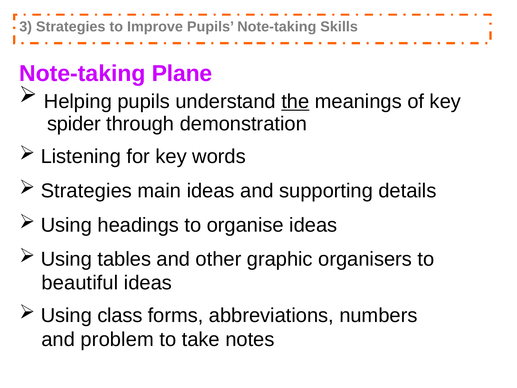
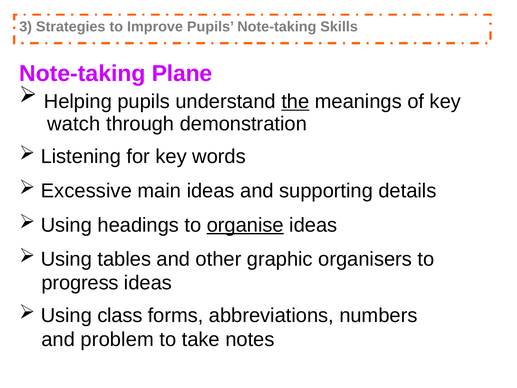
spider: spider -> watch (74, 124)
Strategies: Strategies -> Excessive (86, 191)
organise underline: none -> present (245, 225)
beautiful: beautiful -> progress (80, 283)
